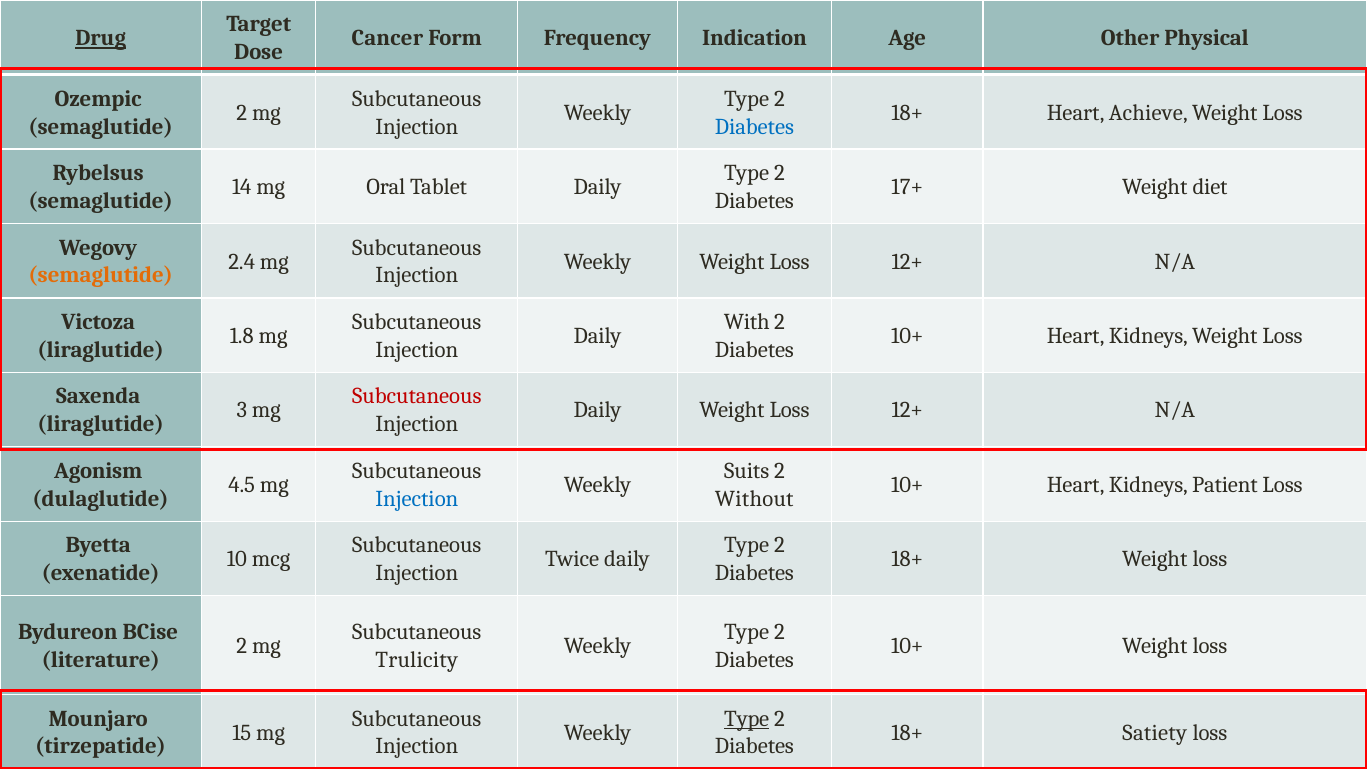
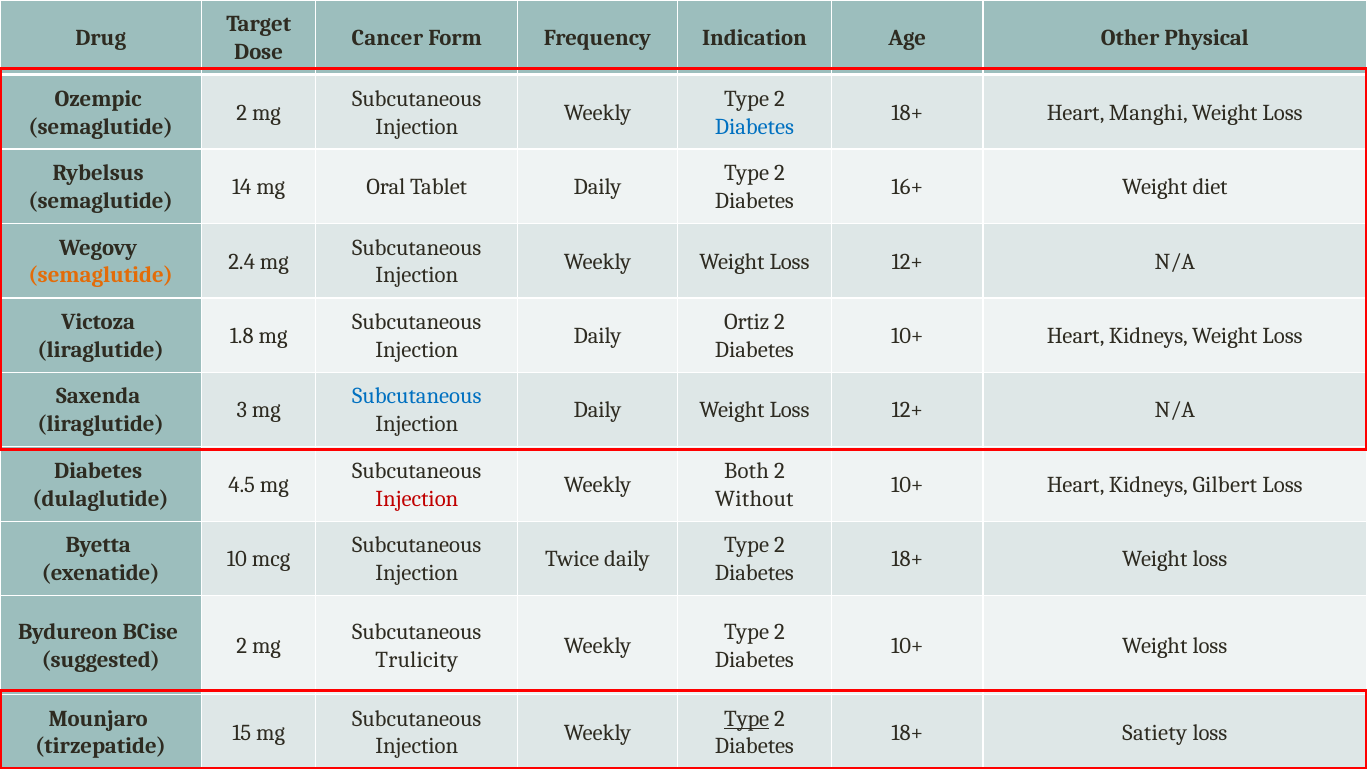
Drug underline: present -> none (101, 38)
Achieve: Achieve -> Manghi (1148, 113)
17+: 17+ -> 16+ (907, 187)
With: With -> Ortiz (747, 322)
Subcutaneous colour: red -> blue (417, 396)
Agonism: Agonism -> Diabetes (98, 471)
Suits: Suits -> Both (747, 471)
Patient: Patient -> Gilbert (1225, 485)
Injection colour: blue -> red (417, 499)
literature: literature -> suggested (101, 660)
